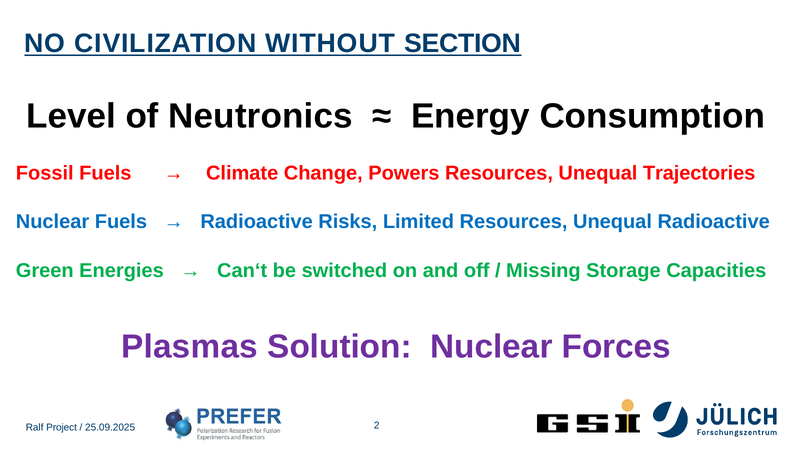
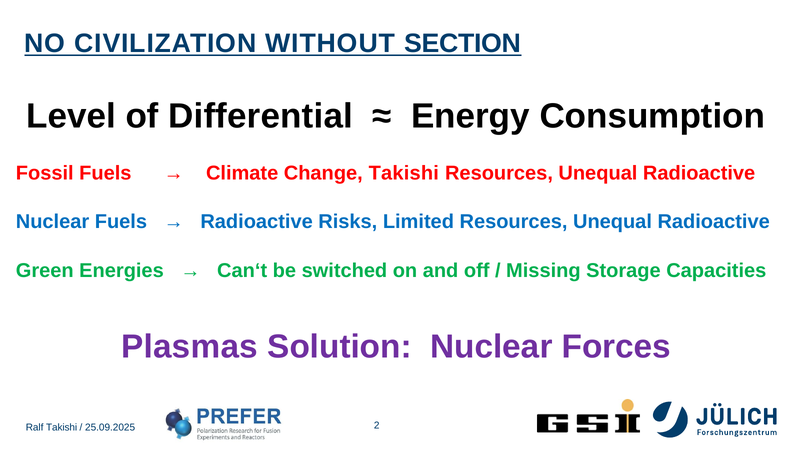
Neutronics: Neutronics -> Differential (261, 116)
Change Powers: Powers -> Takishi (404, 173)
Trajectories: Trajectories -> Radioactive (699, 173)
Ralf Project: Project -> Takishi (62, 428)
